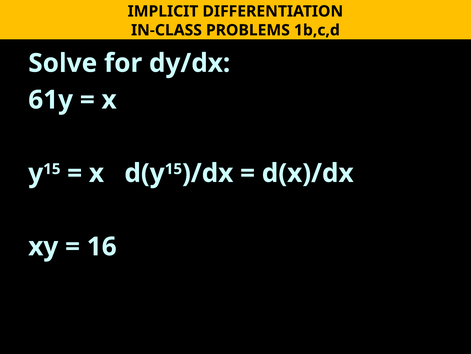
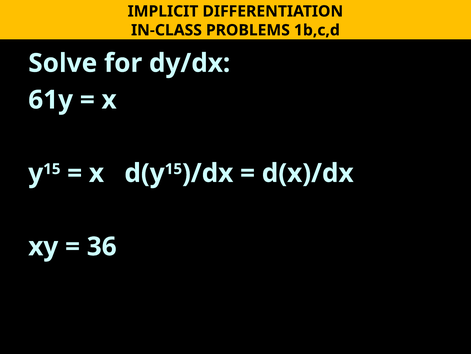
16: 16 -> 36 (102, 246)
